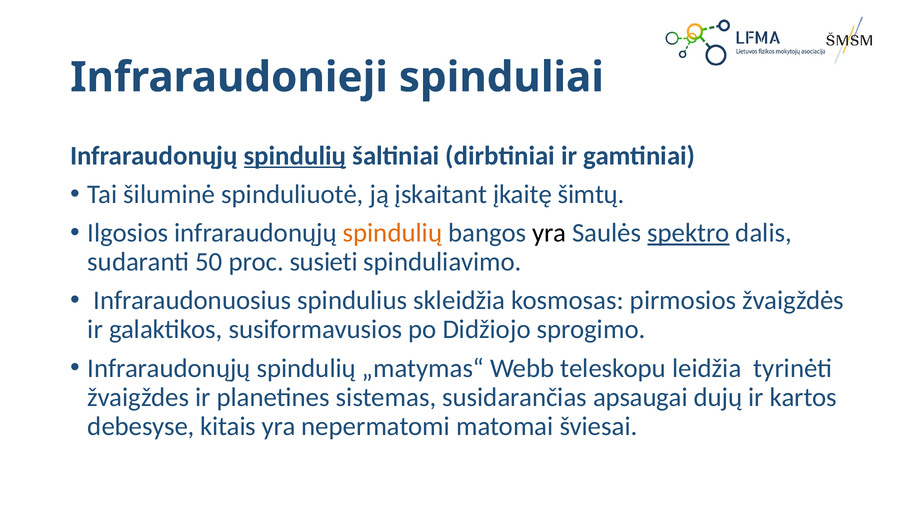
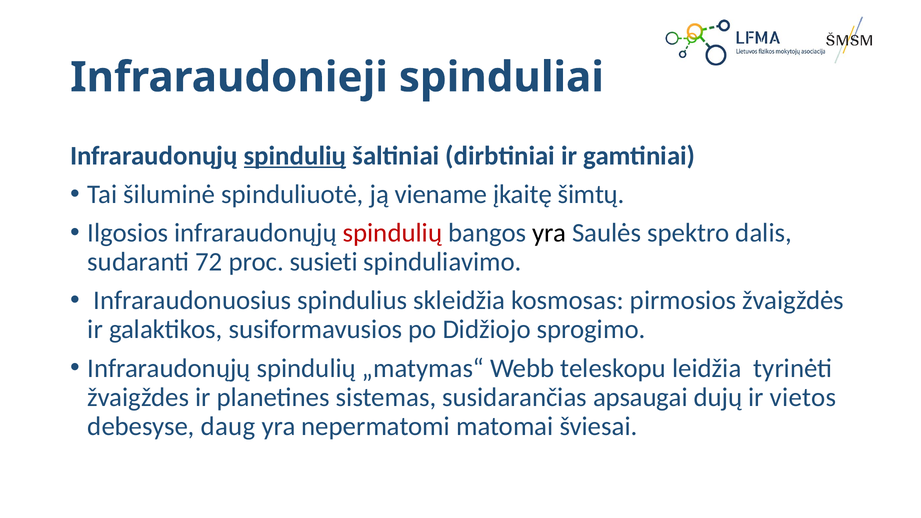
įskaitant: įskaitant -> viename (441, 194)
spindulių colour: orange -> red (392, 233)
spektro underline: present -> none (688, 233)
50: 50 -> 72 (209, 262)
kartos: kartos -> vietos (803, 397)
kitais: kitais -> daug (228, 426)
